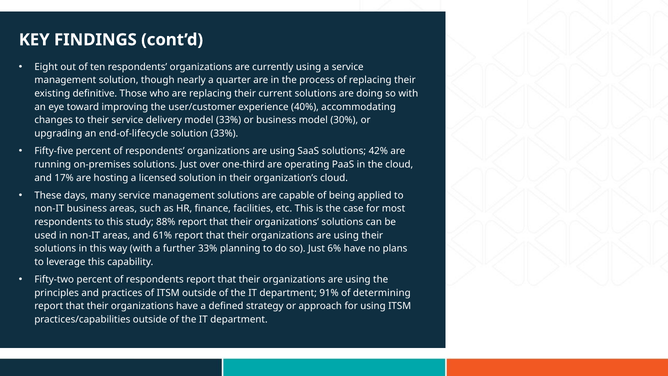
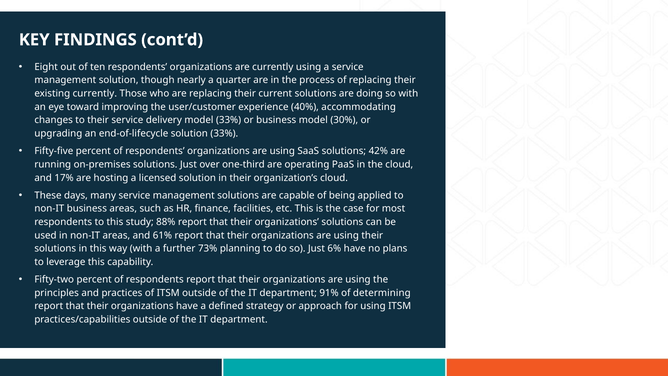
existing definitive: definitive -> currently (95, 93)
further 33%: 33% -> 73% (208, 249)
